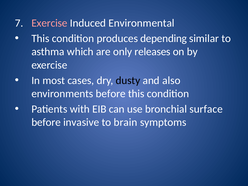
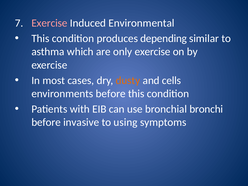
only releases: releases -> exercise (153, 52)
dusty colour: black -> orange (128, 80)
also: also -> cells (171, 80)
surface: surface -> bronchi (206, 109)
brain: brain -> using (126, 122)
